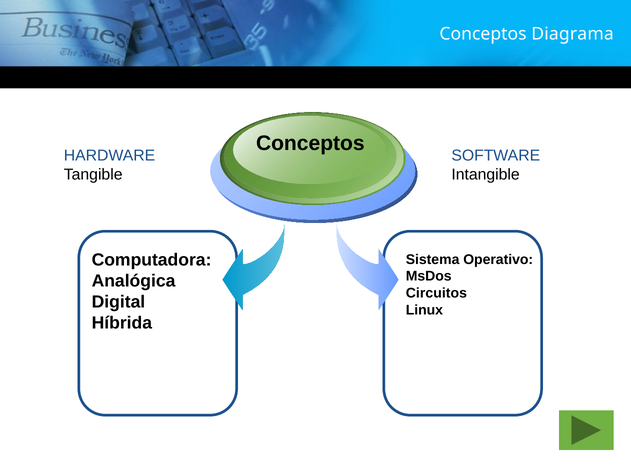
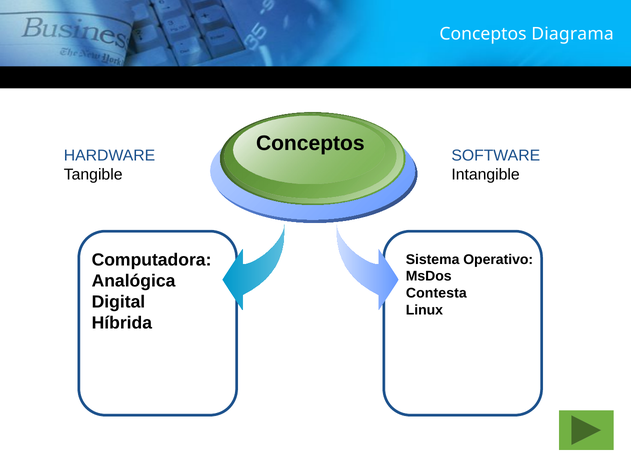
Circuitos: Circuitos -> Contesta (436, 293)
